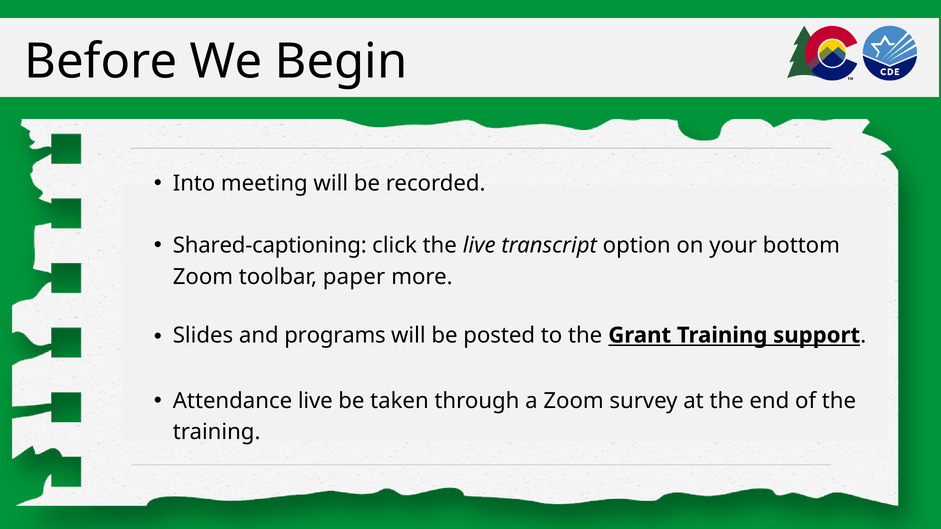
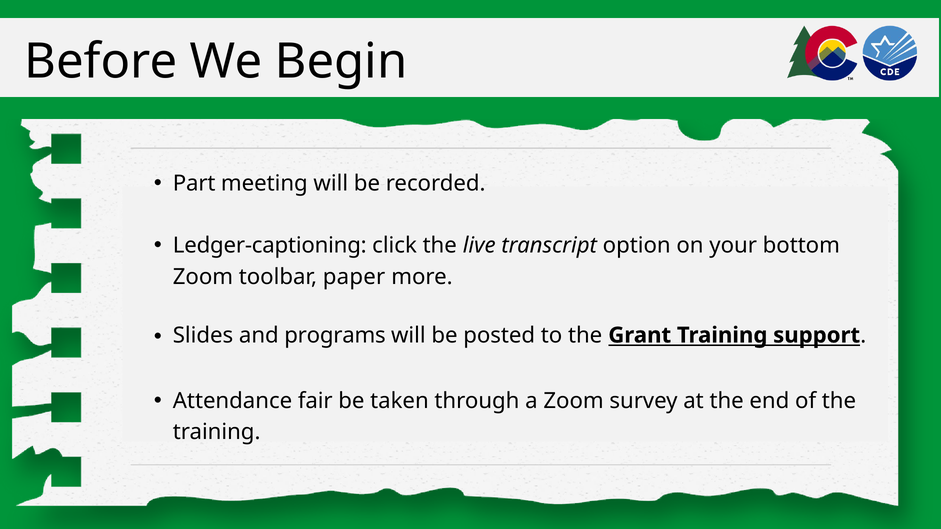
Into: Into -> Part (194, 184)
Shared-captioning: Shared-captioning -> Ledger-captioning (270, 246)
Attendance live: live -> fair (315, 401)
